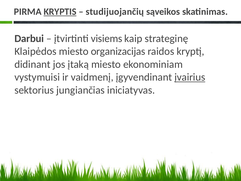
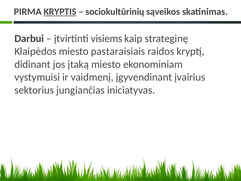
studijuojančių: studijuojančių -> sociokultūrinių (115, 12)
organizacijas: organizacijas -> pastaraisiais (118, 51)
įvairius underline: present -> none (190, 77)
